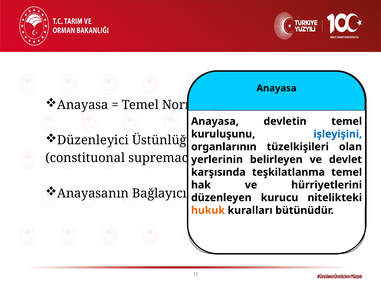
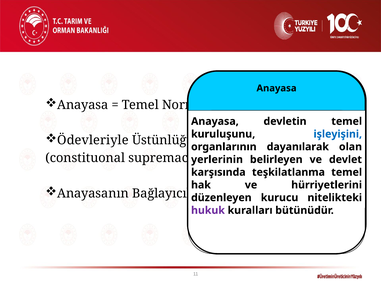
Düzenleyici: Düzenleyici -> Ödevleriyle (93, 140)
tüzelkişileri: tüzelkişileri -> dayanılarak (298, 147)
hukuk colour: orange -> purple (208, 210)
